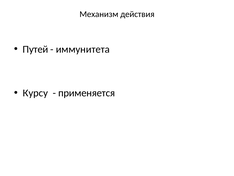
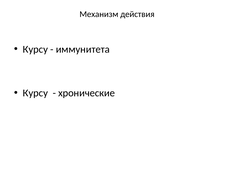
Путей: Путей -> Курсу (35, 49)
применяется: применяется -> хронические (87, 93)
